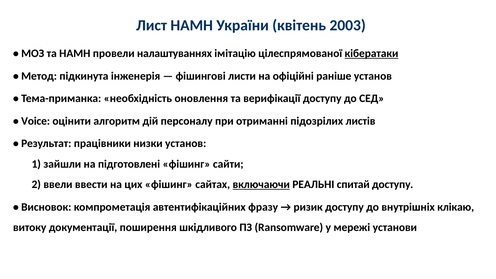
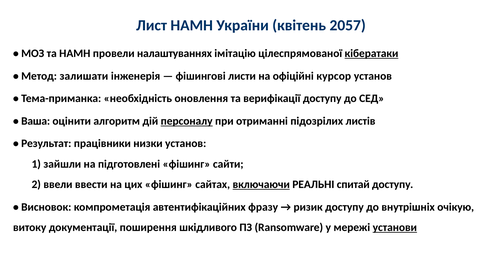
2003: 2003 -> 2057 (348, 25)
підкинута: підкинута -> залишати (84, 76)
раніше: раніше -> курсор (334, 76)
Voice: Voice -> Ваша (36, 121)
персоналу underline: none -> present (187, 121)
клікаю: клікаю -> очікую (456, 207)
установи underline: none -> present (395, 227)
